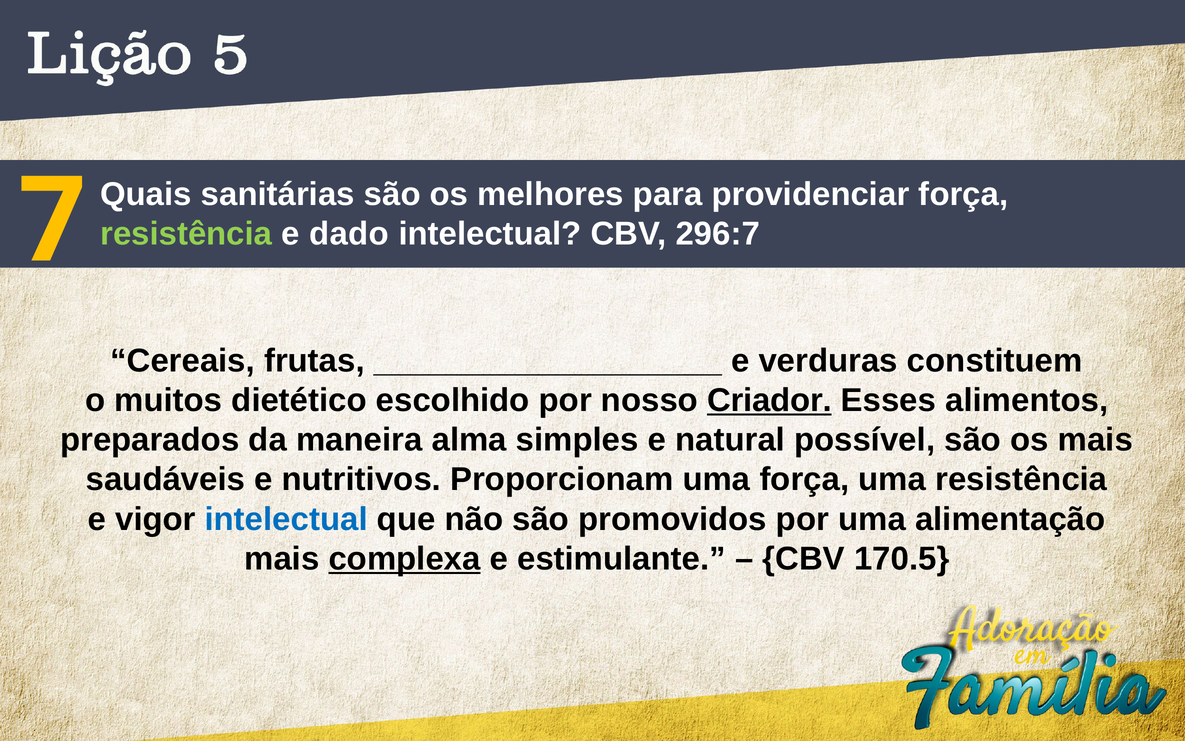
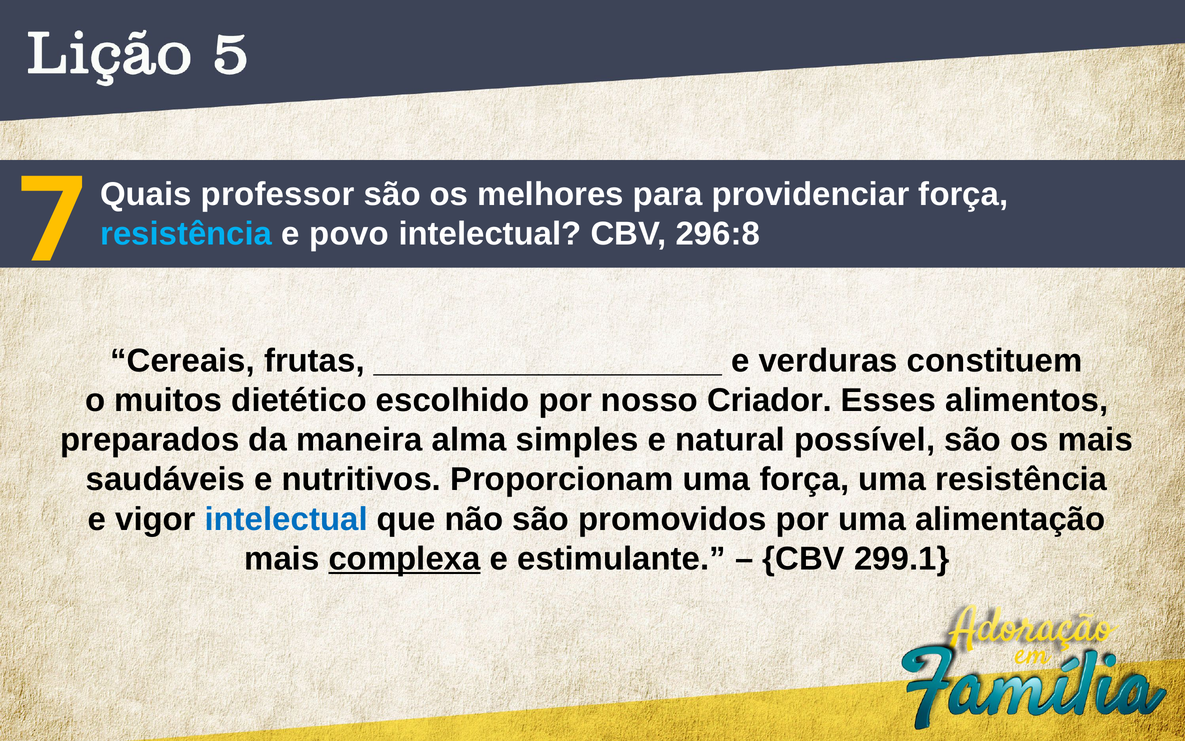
sanitárias: sanitárias -> professor (278, 194)
resistência colour: light green -> light blue (186, 234)
dado: dado -> povo (349, 234)
296:7: 296:7 -> 296:8 (718, 234)
Criador underline: present -> none (769, 400)
170.5: 170.5 -> 299.1 (902, 558)
